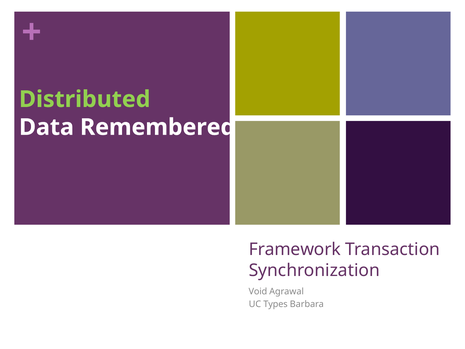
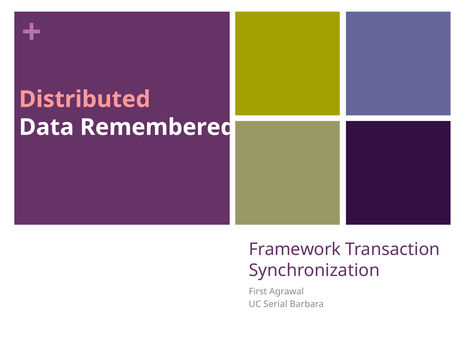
Distributed colour: light green -> pink (85, 99)
Void: Void -> First (258, 291)
Types: Types -> Serial (275, 304)
